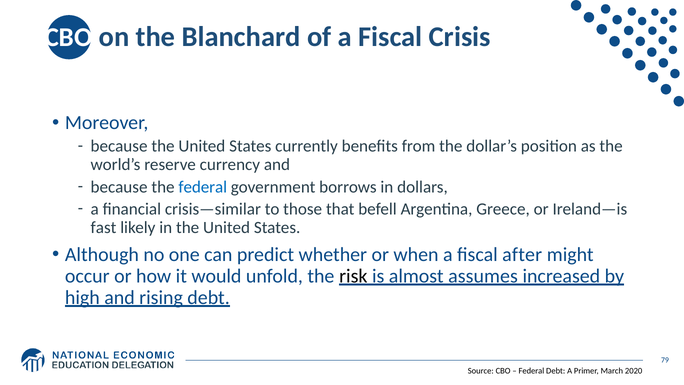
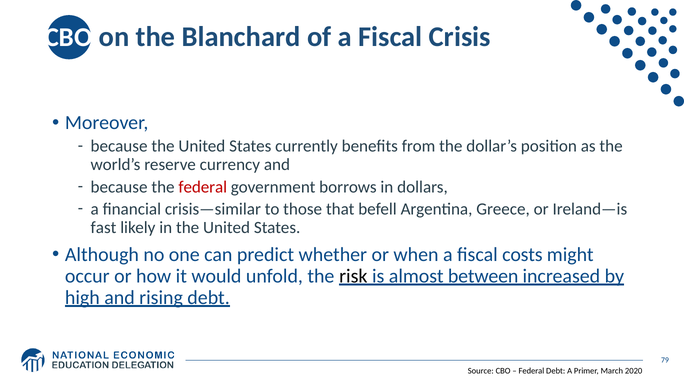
federal colour: blue -> red (203, 187)
after: after -> costs (522, 254)
assumes: assumes -> between (483, 276)
